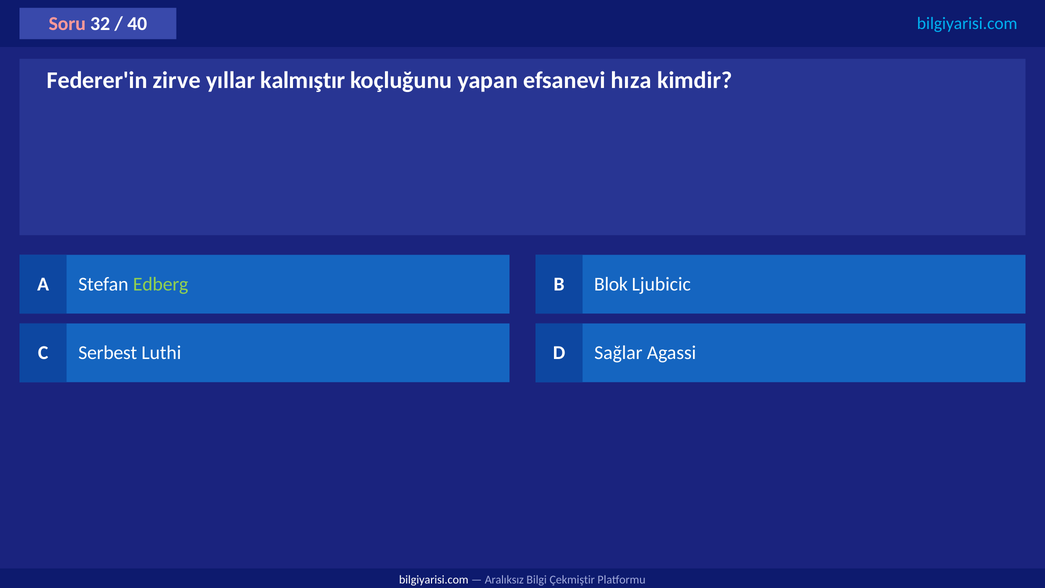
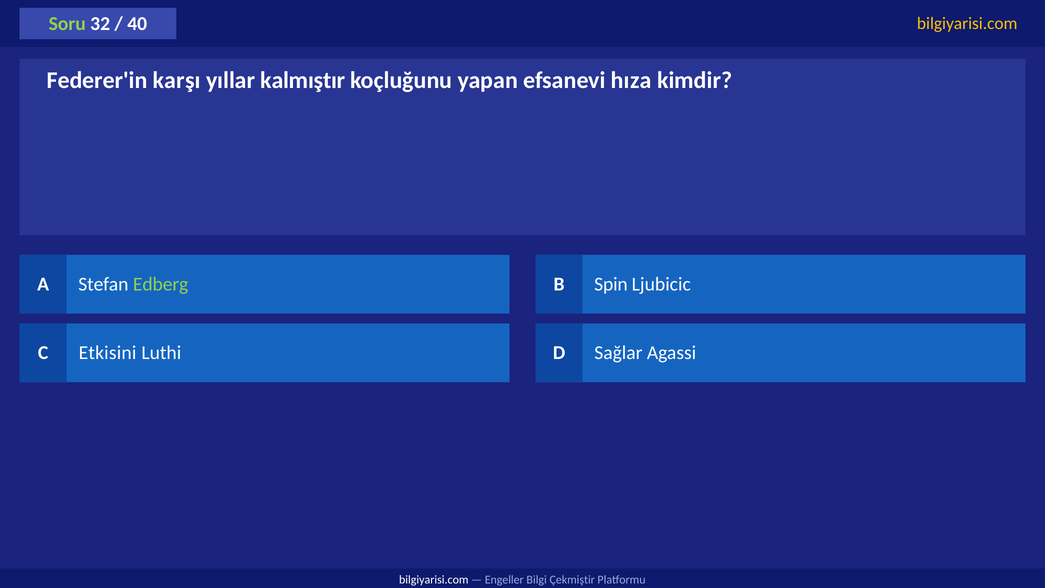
Soru colour: pink -> light green (67, 24)
bilgiyarisi.com colour: light blue -> yellow (967, 24)
zirve: zirve -> karşı (177, 80)
Blok: Blok -> Spin (611, 284)
Serbest: Serbest -> Etkisini (108, 353)
Aralıksız: Aralıksız -> Engeller (504, 580)
